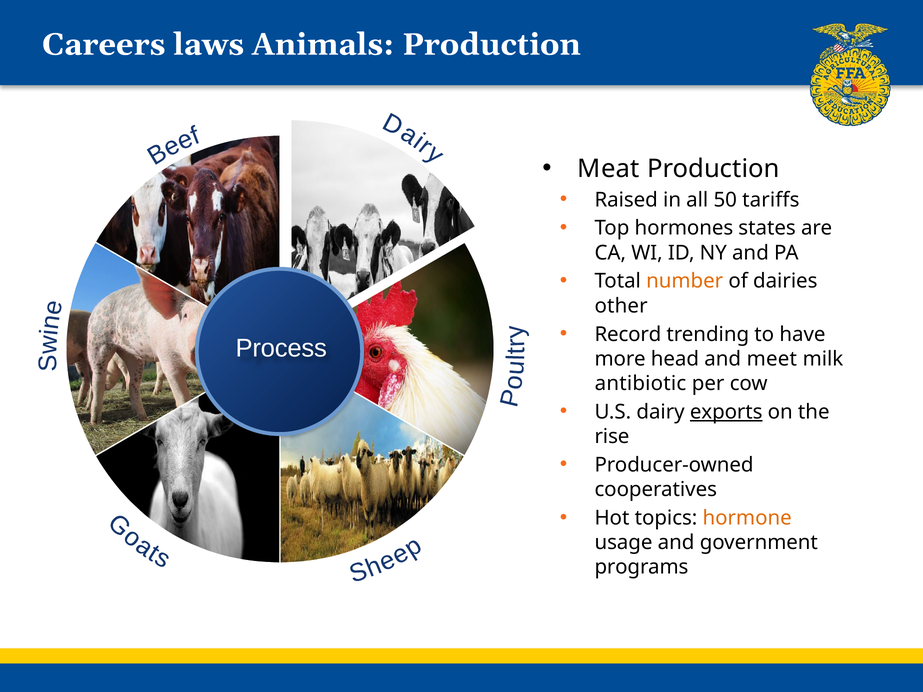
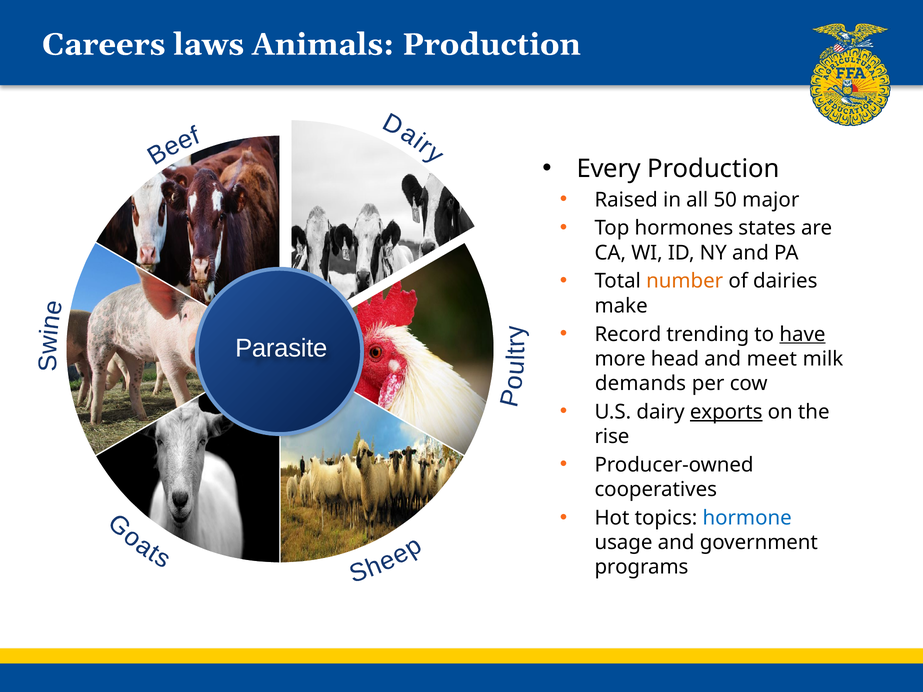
Meat: Meat -> Every (609, 169)
tariffs: tariffs -> major (771, 200)
other: other -> make (621, 306)
have underline: none -> present (802, 334)
Process: Process -> Parasite (281, 348)
antibiotic: antibiotic -> demands (640, 384)
hormone colour: orange -> blue (747, 518)
